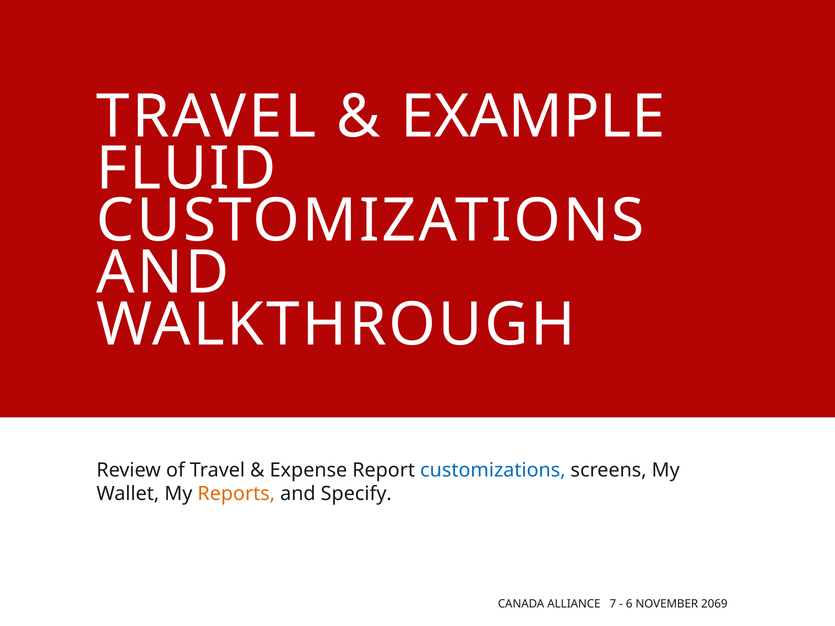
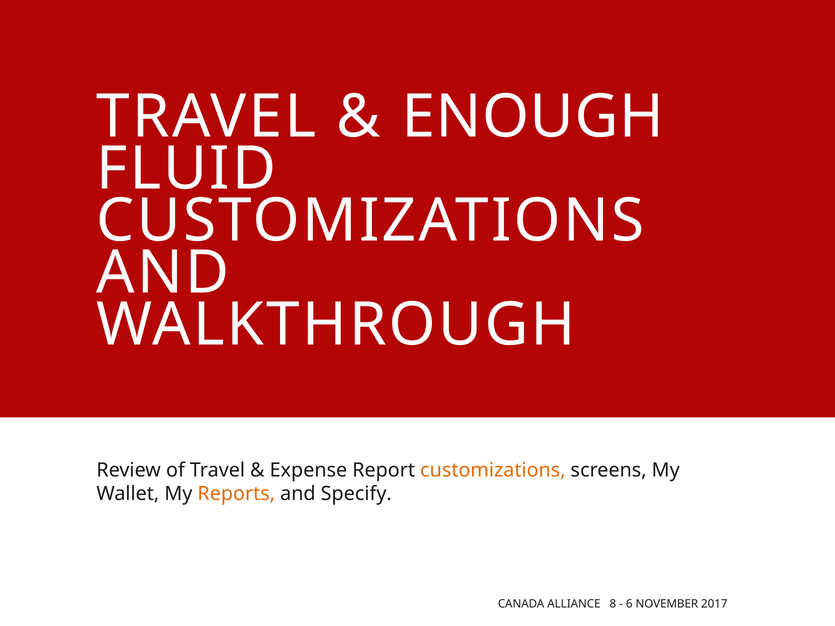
EXAMPLE: EXAMPLE -> ENOUGH (533, 117)
customizations colour: blue -> orange (493, 470)
7: 7 -> 8 (613, 604)
2069: 2069 -> 2017 (714, 604)
